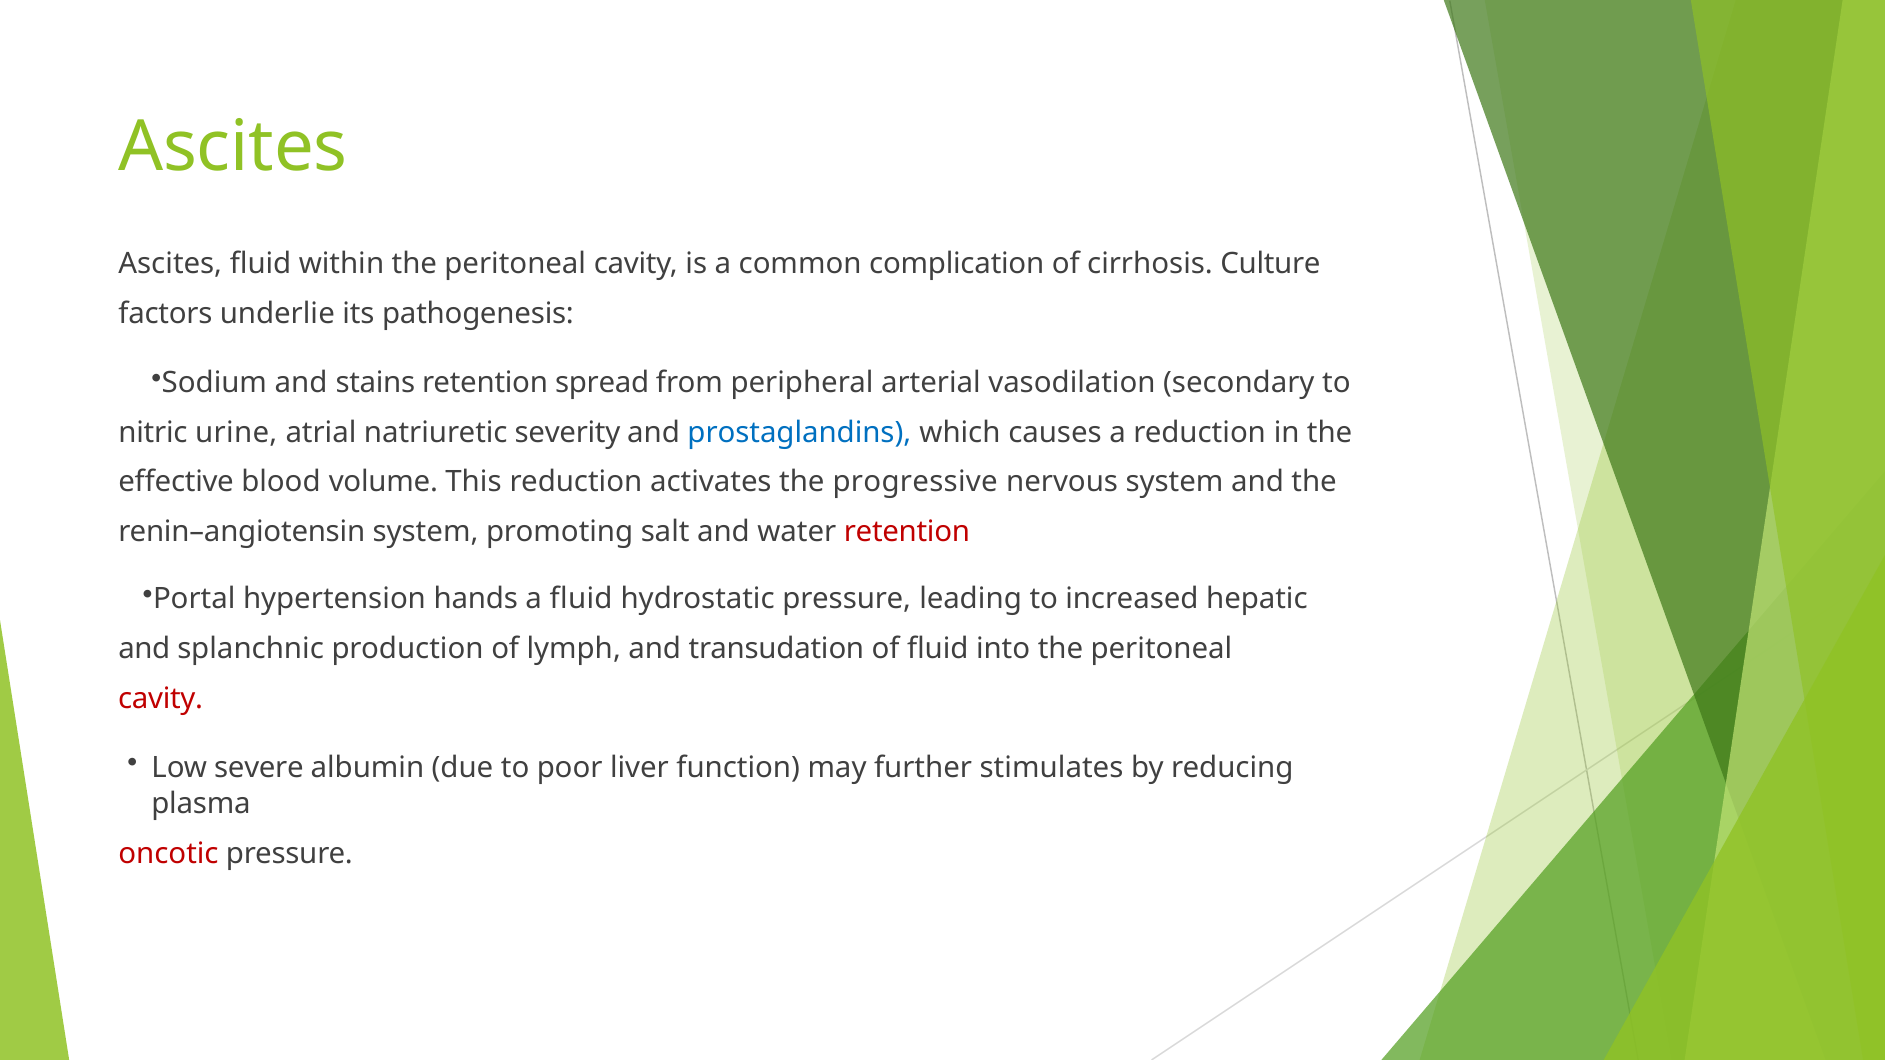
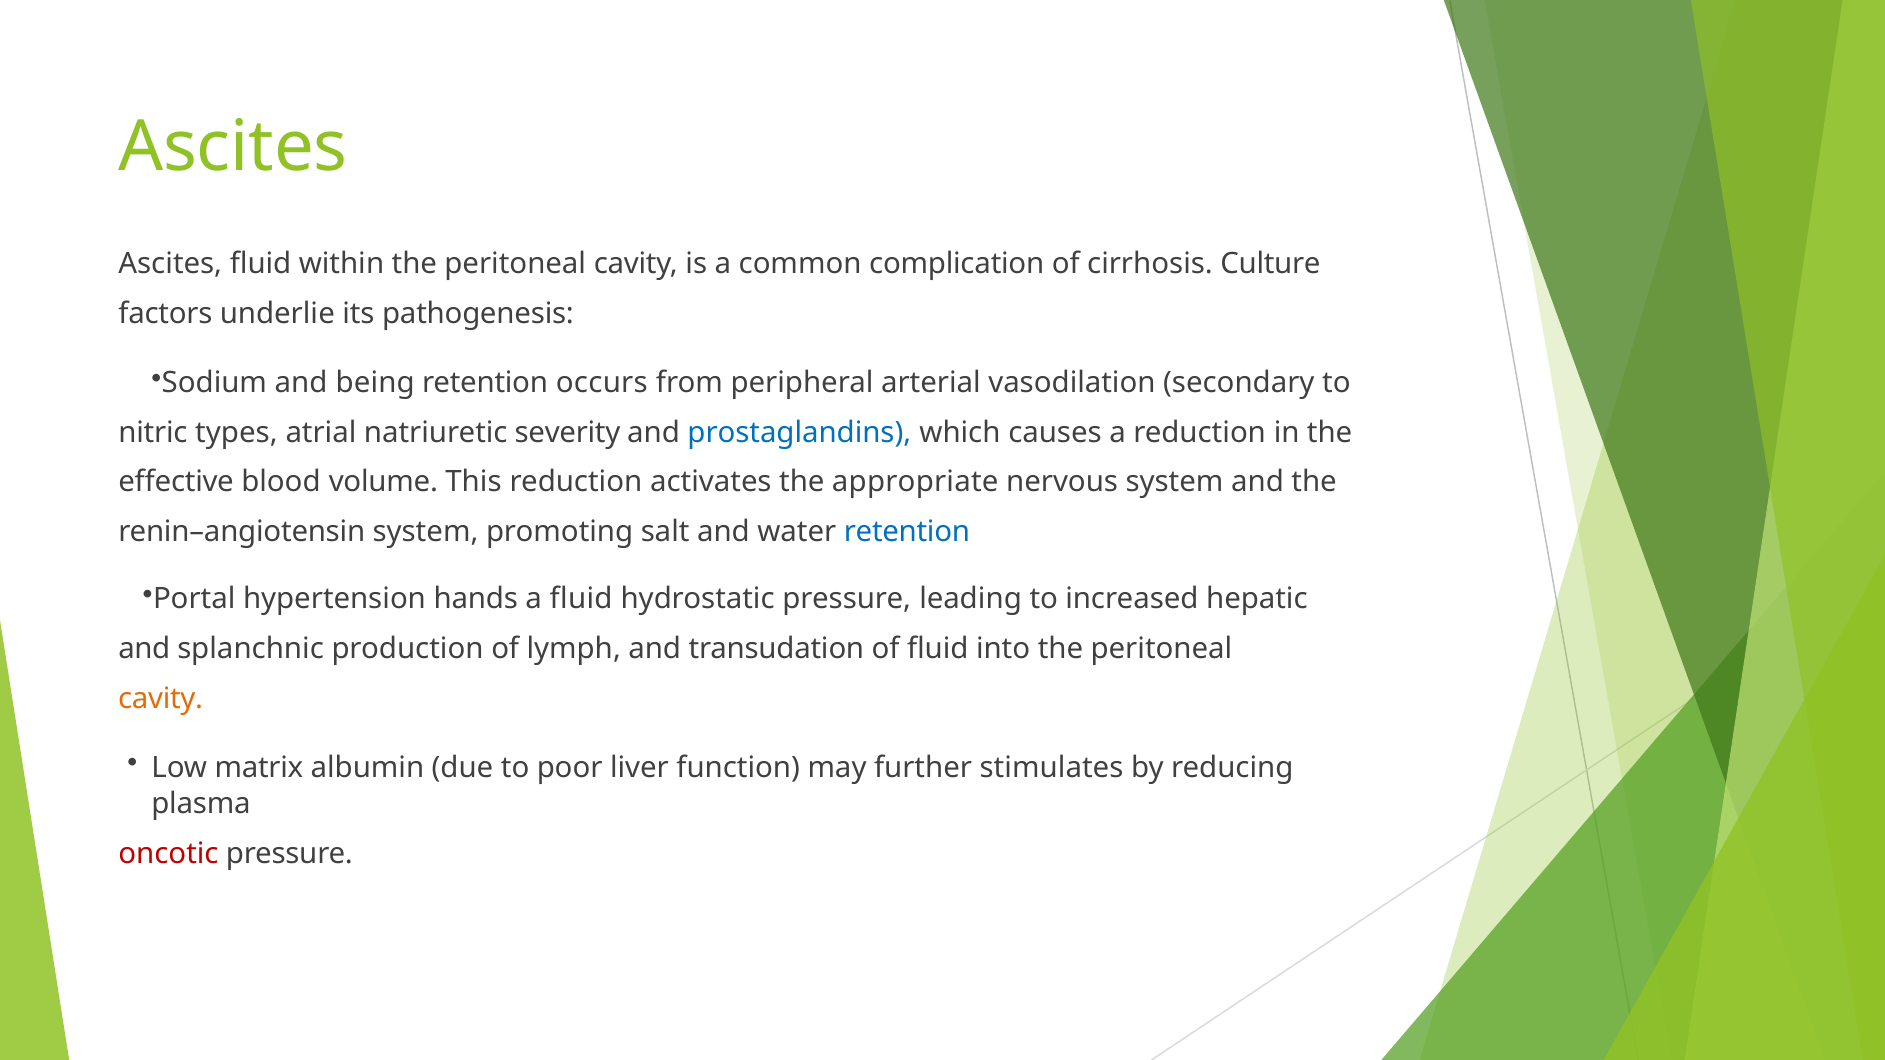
stains: stains -> being (375, 383)
spread: spread -> occurs (602, 383)
urine: urine -> types (236, 433)
progressive: progressive -> appropriate (915, 482)
retention colour: red -> blue (907, 532)
cavity colour: red -> orange (161, 699)
severe: severe -> matrix (259, 768)
